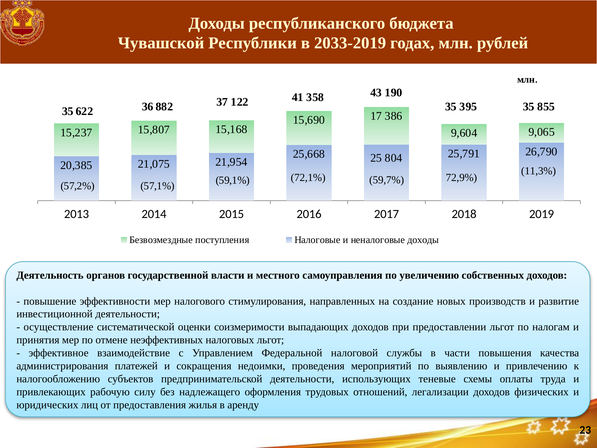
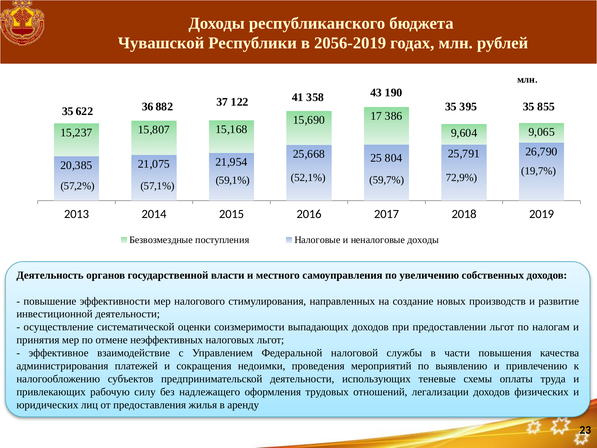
2033-2019: 2033-2019 -> 2056-2019 (350, 43)
11,3%: 11,3% -> 19,7% (538, 171)
72,1%: 72,1% -> 52,1% (308, 178)
